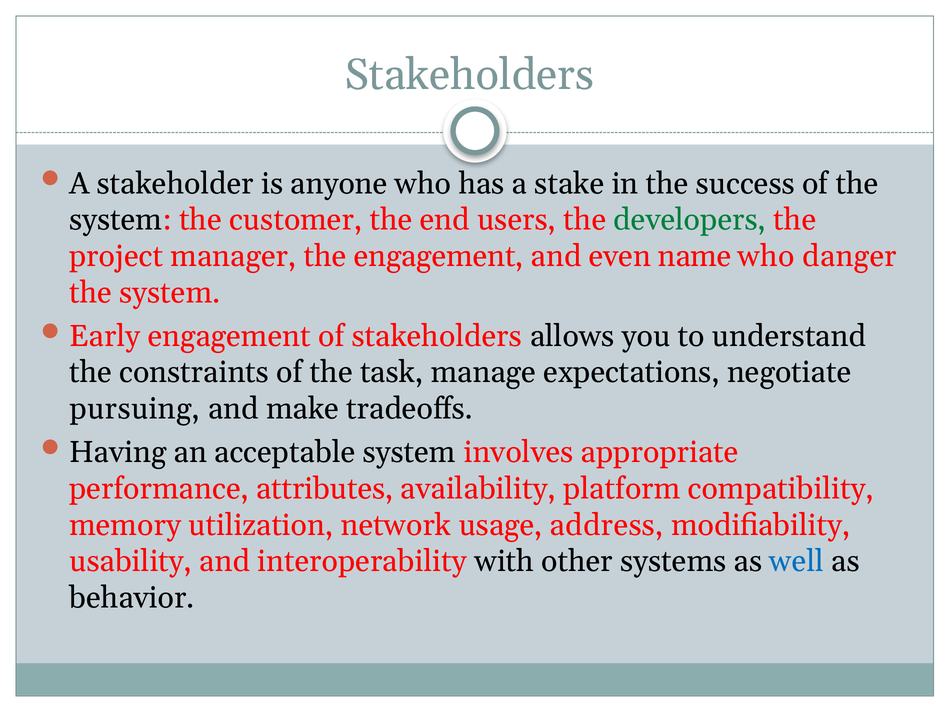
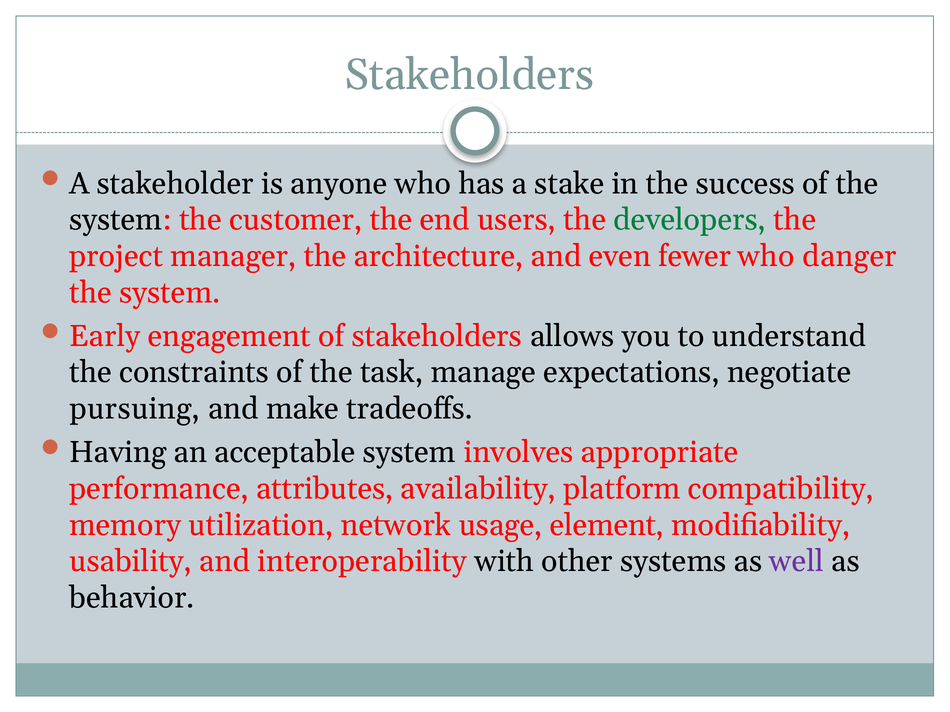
the engagement: engagement -> architecture (439, 256)
name: name -> fewer (695, 256)
address: address -> element (607, 525)
well colour: blue -> purple (797, 562)
